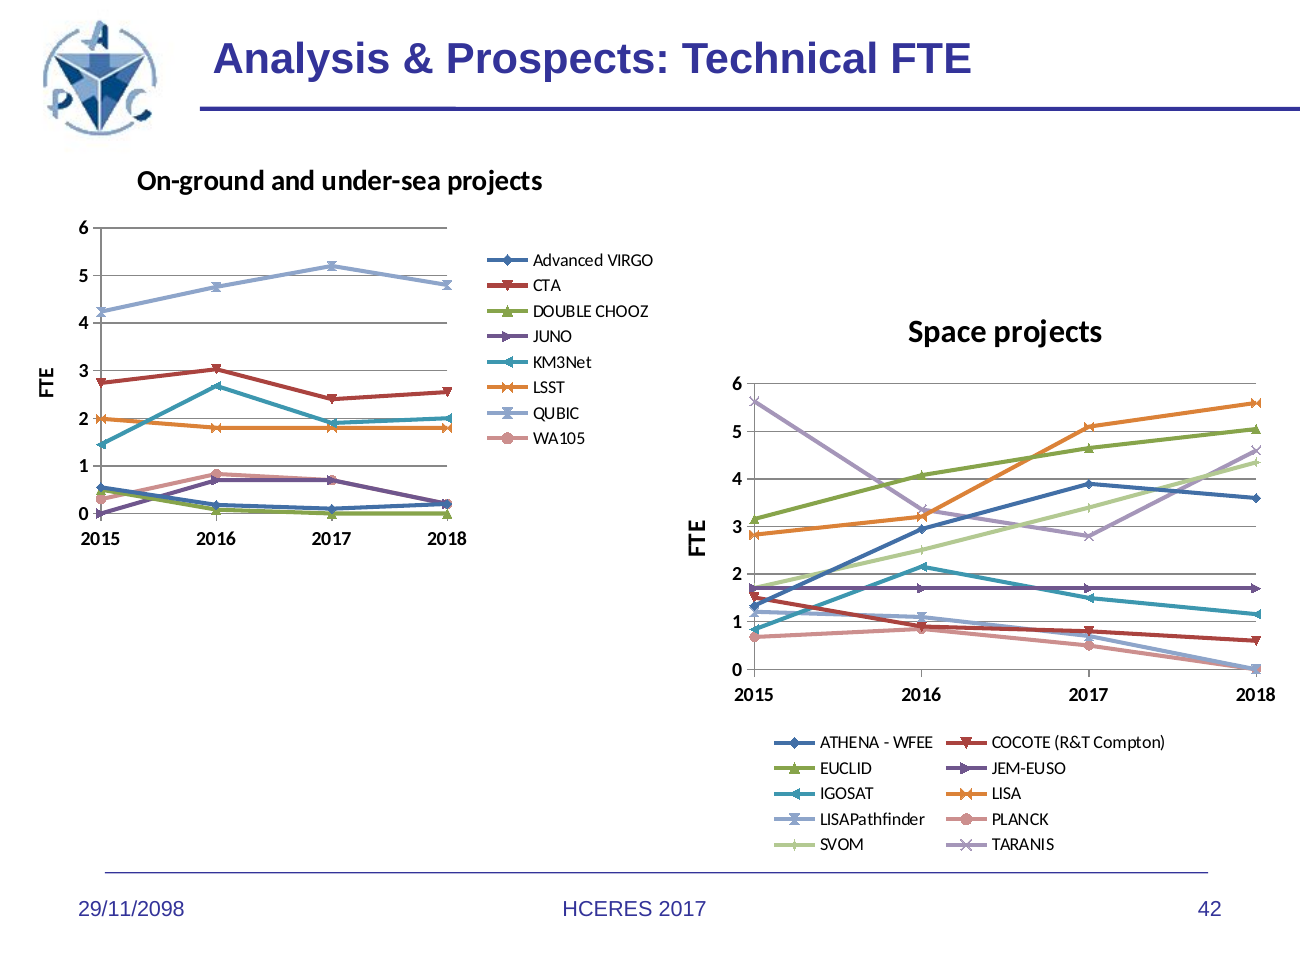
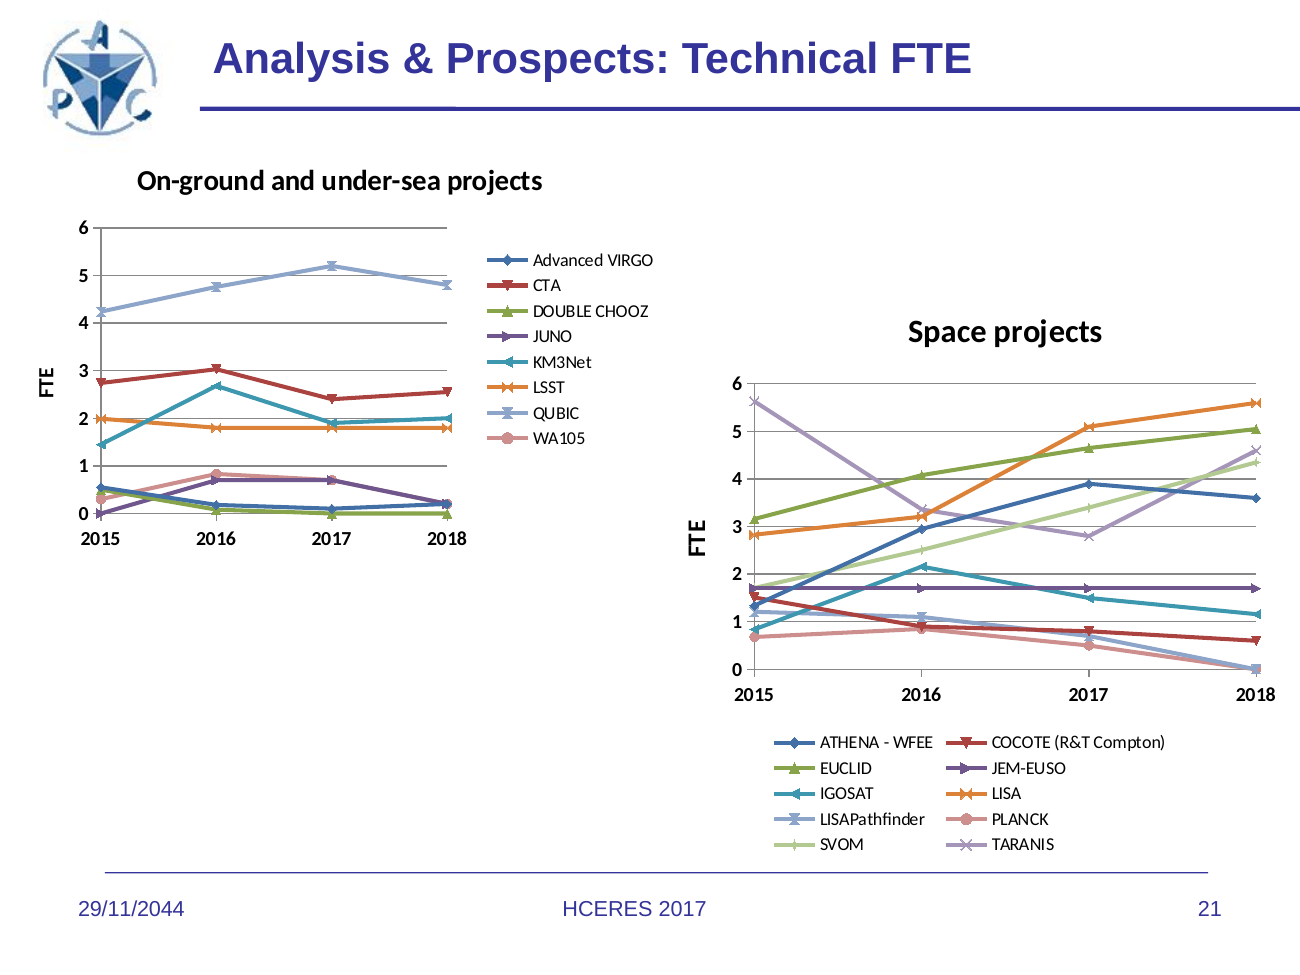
29/11/2098: 29/11/2098 -> 29/11/2044 (131, 909)
42: 42 -> 21 (1210, 909)
